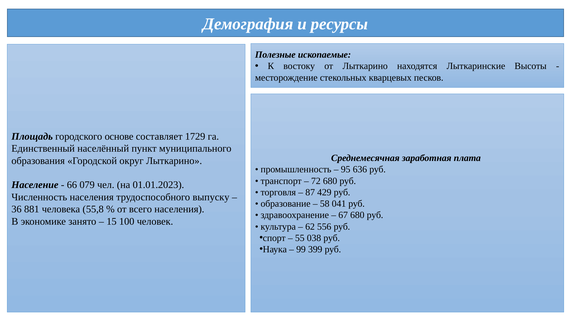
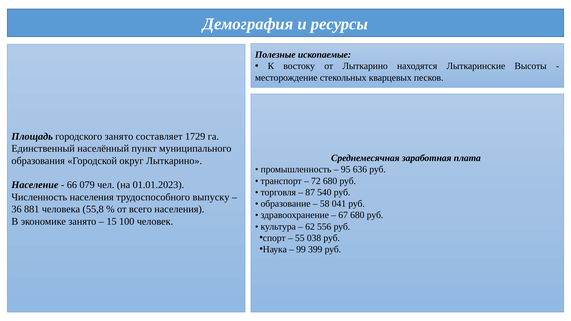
городского основе: основе -> занято (119, 136)
429: 429 -> 540 (324, 192)
